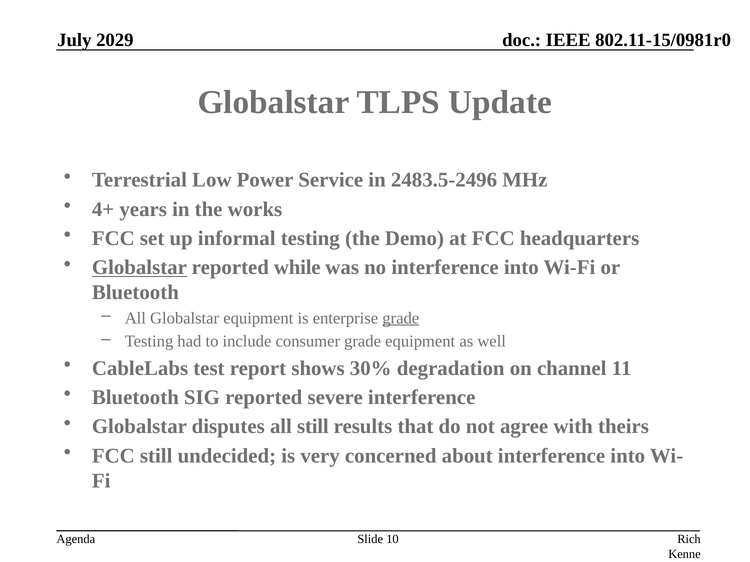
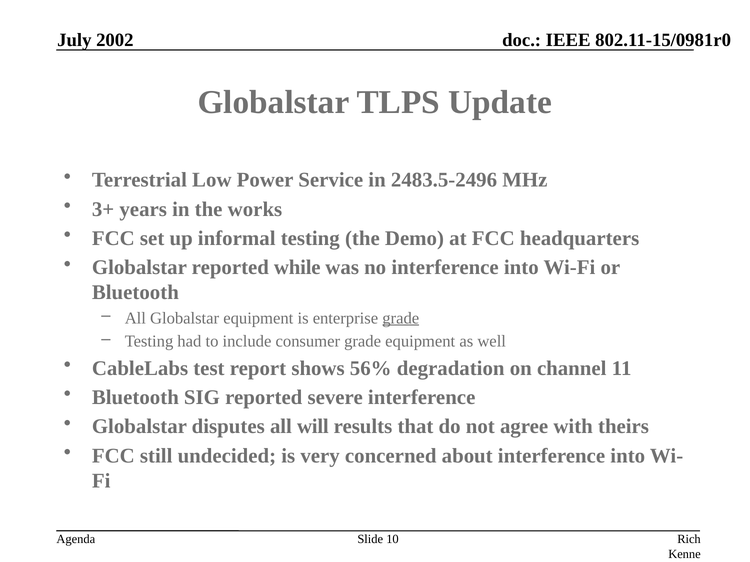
2029: 2029 -> 2002 (115, 40)
4+: 4+ -> 3+ (103, 209)
Globalstar underline: present -> none (139, 268)
30%: 30% -> 56% (371, 369)
all still: still -> will (313, 427)
